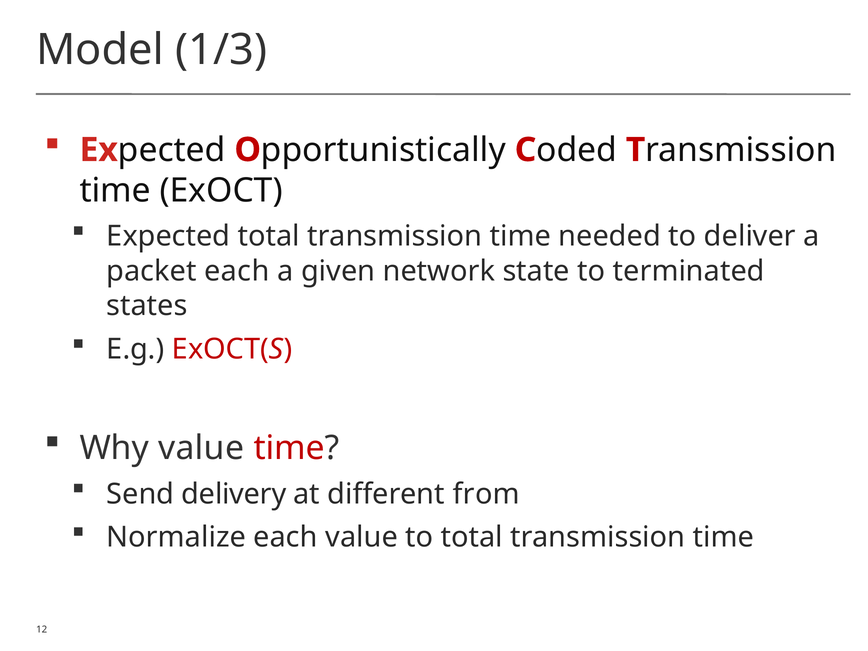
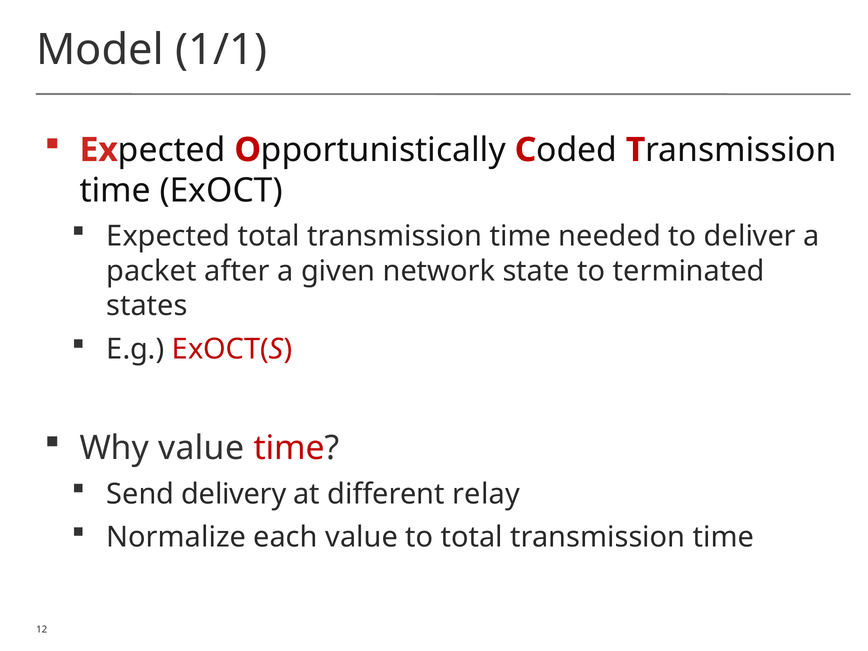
1/3: 1/3 -> 1/1 (221, 50)
packet each: each -> after (237, 271)
from: from -> relay (486, 494)
